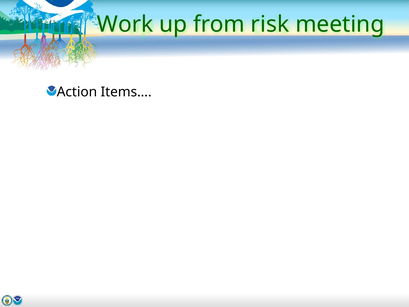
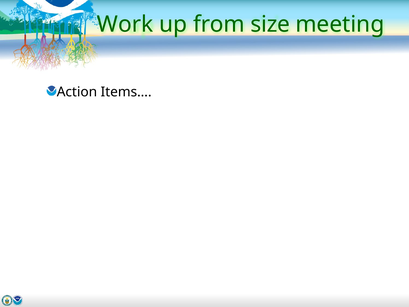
risk: risk -> size (270, 24)
